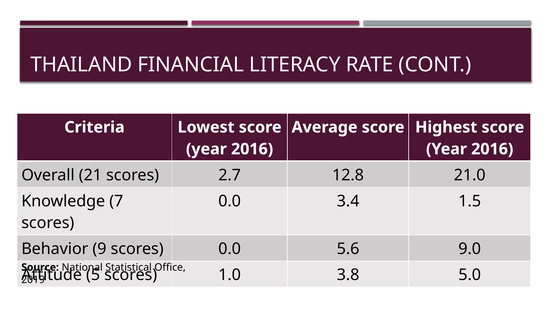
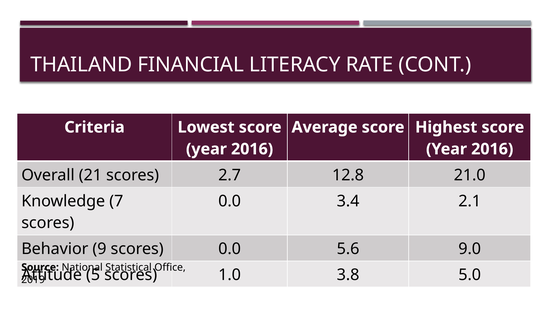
1.5: 1.5 -> 2.1 (470, 201)
